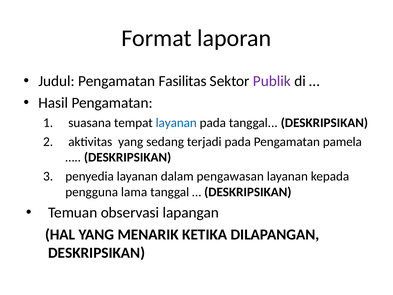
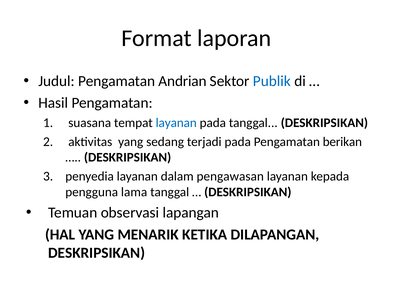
Fasilitas: Fasilitas -> Andrian (183, 81)
Publik colour: purple -> blue (272, 81)
pamela: pamela -> berikan (342, 142)
